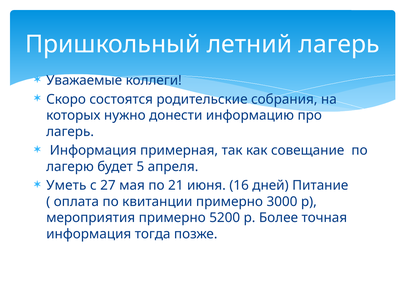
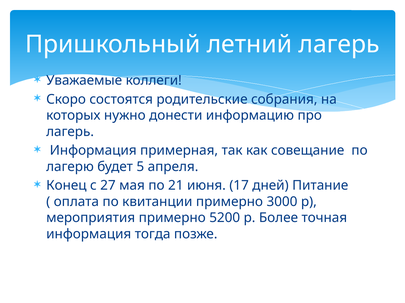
Уметь: Уметь -> Конец (66, 186)
16: 16 -> 17 (239, 186)
